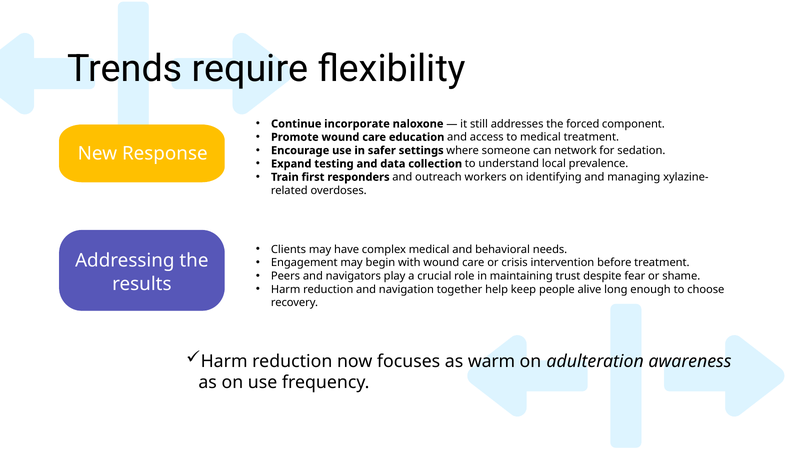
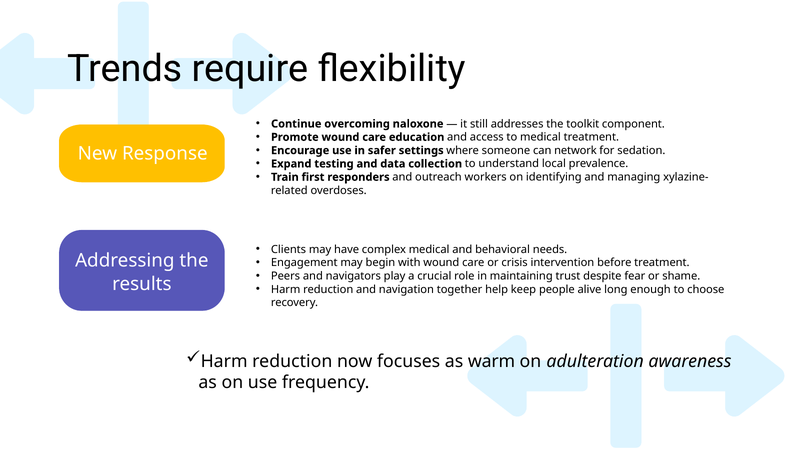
incorporate: incorporate -> overcoming (357, 124)
forced: forced -> toolkit (583, 124)
